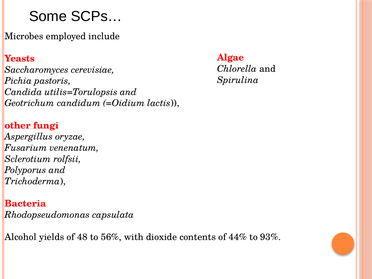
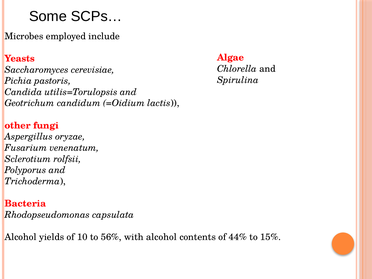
48: 48 -> 10 (82, 237)
with dioxide: dioxide -> alcohol (161, 237)
93%: 93% -> 15% (271, 237)
